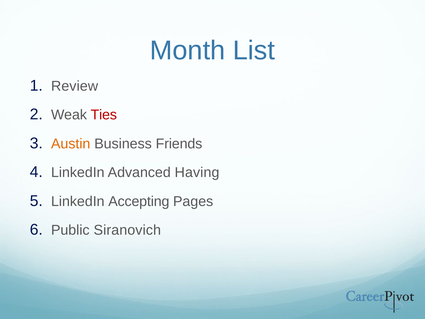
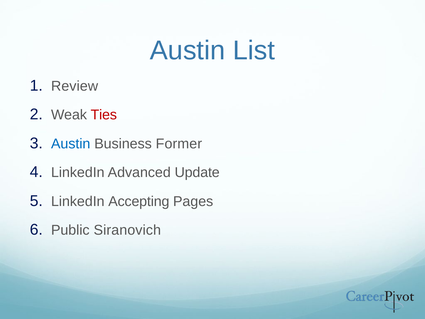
Month: Month -> Austin (188, 51)
Austin colour: orange -> blue (71, 144)
Friends: Friends -> Former (179, 144)
Having: Having -> Update (197, 172)
